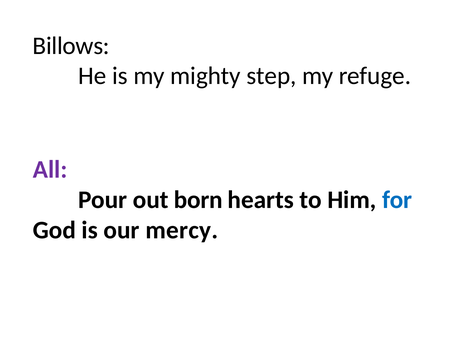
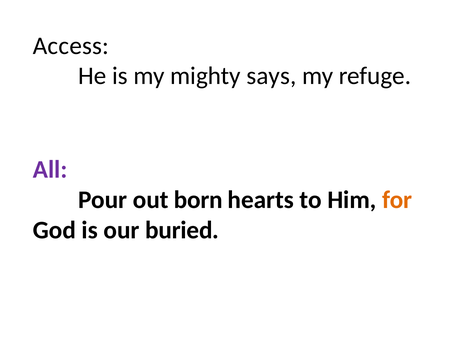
Billows: Billows -> Access (71, 46)
step: step -> says (271, 76)
for colour: blue -> orange (397, 200)
mercy: mercy -> buried (182, 230)
